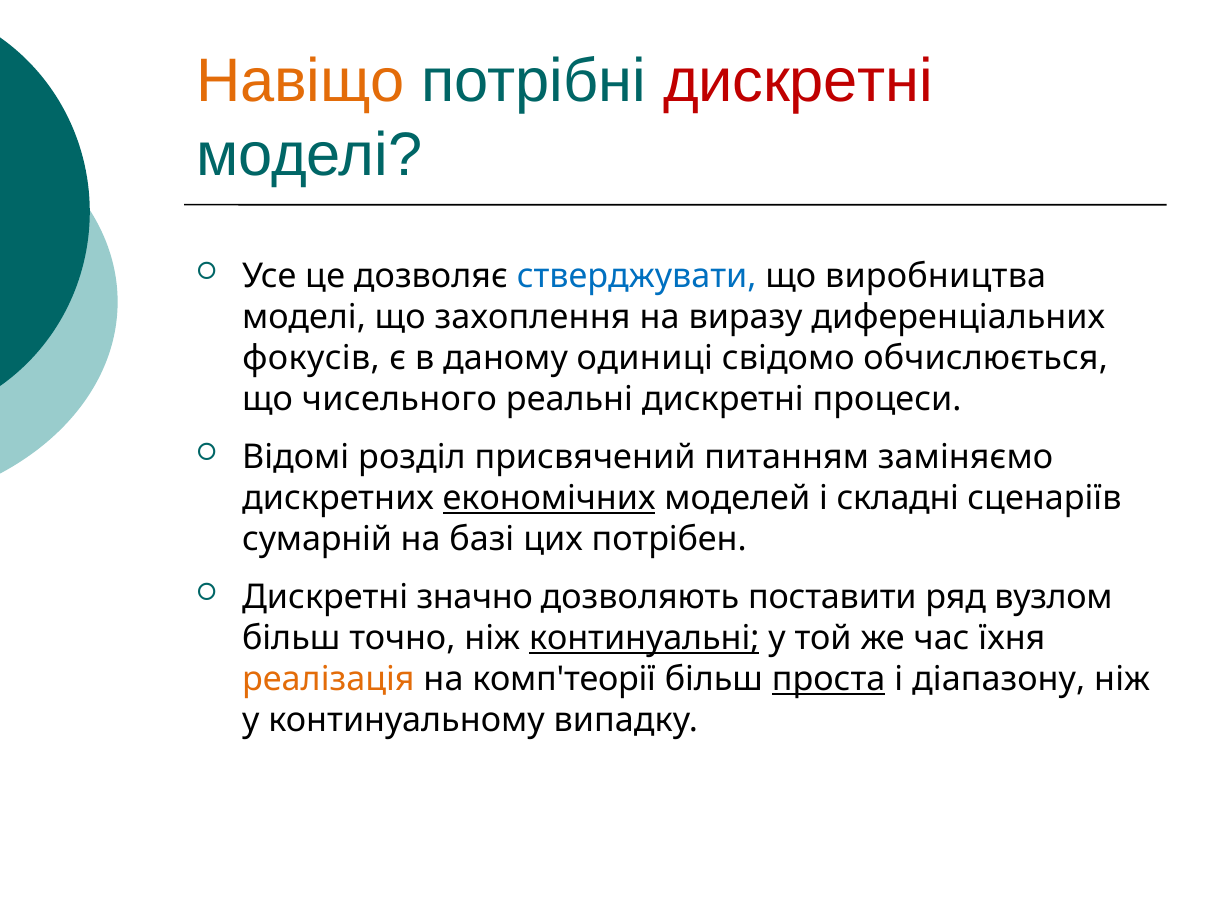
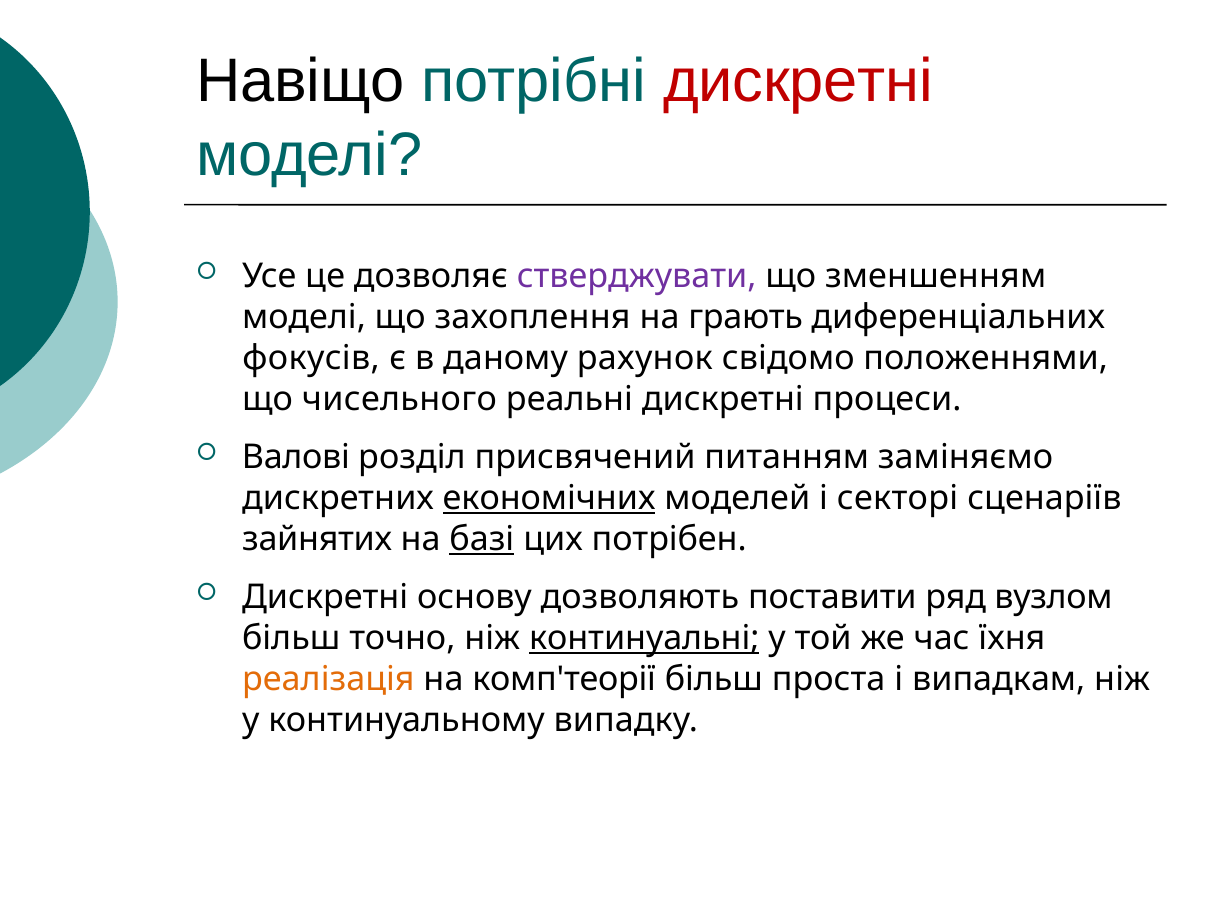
Навіщо colour: orange -> black (300, 82)
стверджувати colour: blue -> purple (637, 277)
виробництва: виробництва -> зменшенням (936, 277)
виразу: виразу -> грають (746, 318)
одиниці: одиниці -> рахунок (645, 359)
обчислюється: обчислюється -> положеннями (986, 359)
Відомі: Відомі -> Валові (296, 458)
складні: складні -> секторі (898, 498)
сумарній: сумарній -> зайнятих (317, 539)
базі underline: none -> present (482, 539)
значно: значно -> основу (475, 597)
проста underline: present -> none (829, 679)
діапазону: діапазону -> випадкам (999, 679)
